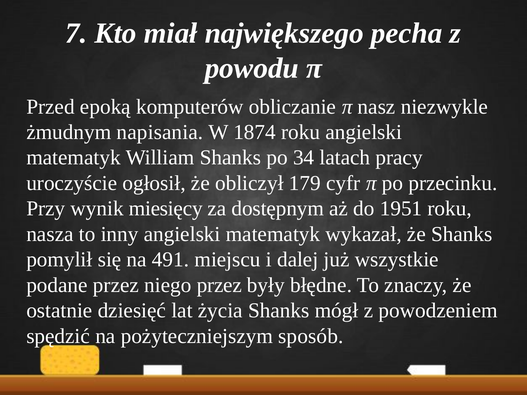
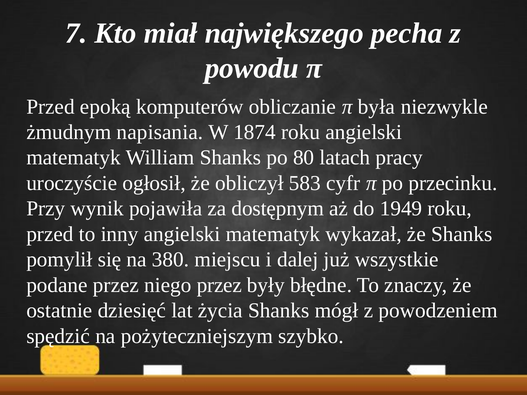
nasz: nasz -> była (376, 107)
34: 34 -> 80 (304, 158)
179: 179 -> 583 (305, 183)
miesięcy: miesięcy -> pojawiła (166, 209)
1951: 1951 -> 1949 (401, 209)
nasza: nasza -> przed (50, 234)
491: 491 -> 380 (171, 260)
sposób: sposób -> szybko (311, 336)
